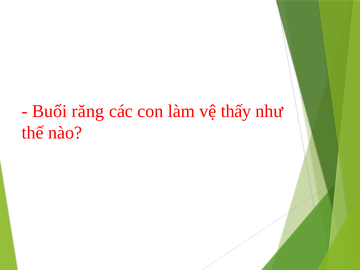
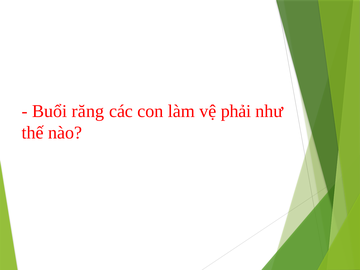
thấy: thấy -> phải (236, 111)
